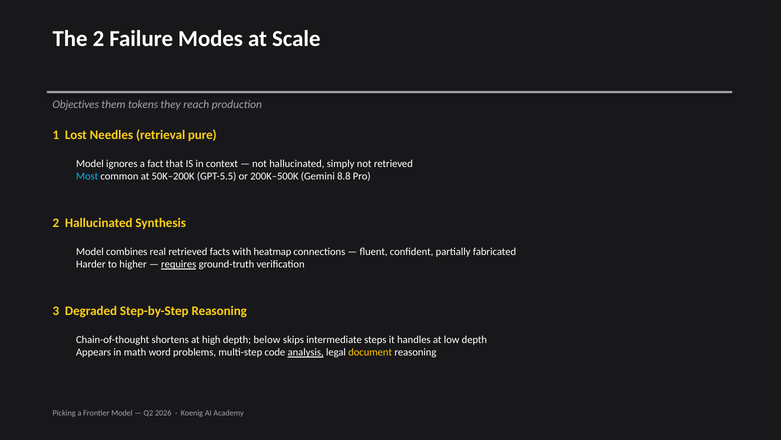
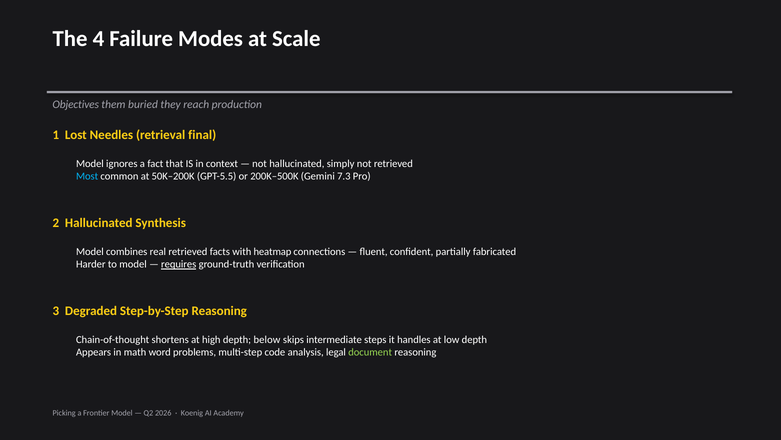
The 2: 2 -> 4 (98, 39)
tokens: tokens -> buried (143, 104)
pure: pure -> final (202, 135)
8.8: 8.8 -> 7.3 (344, 176)
to higher: higher -> model (133, 264)
analysis underline: present -> none (306, 352)
document colour: yellow -> light green (370, 352)
